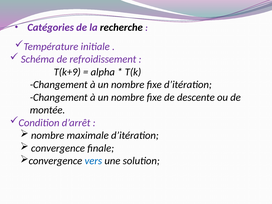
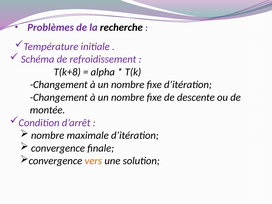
Catégories: Catégories -> Problèmes (51, 27)
T(k+9: T(k+9 -> T(k+8 (67, 72)
vers colour: blue -> orange (93, 161)
